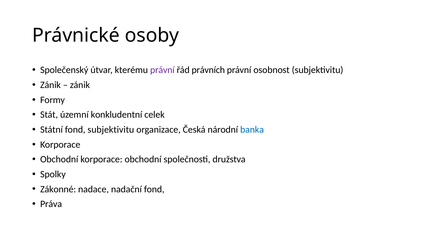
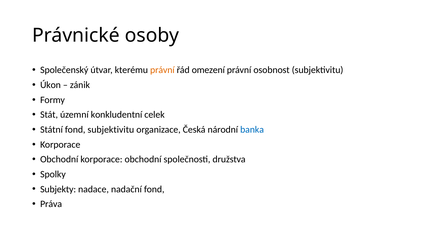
právní colour: purple -> orange (162, 70)
právních: právních -> omezení (208, 70)
Zánik: Zánik -> Úkon (50, 85)
Zákonné: Zákonné -> Subjekty (58, 189)
